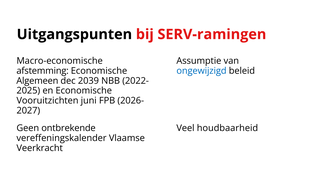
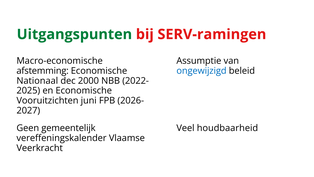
Uitgangspunten colour: black -> green (74, 34)
Algemeen: Algemeen -> Nationaal (37, 81)
2039: 2039 -> 2000 (88, 81)
ontbrekende: ontbrekende -> gemeentelijk (68, 128)
